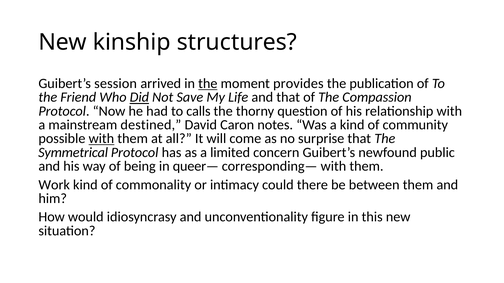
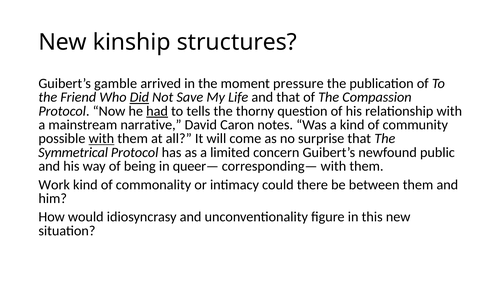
session: session -> gamble (116, 84)
the underline: present -> none (208, 84)
provides: provides -> pressure (298, 84)
had underline: none -> present (157, 111)
calls: calls -> tells (198, 111)
destined: destined -> narrative (151, 125)
